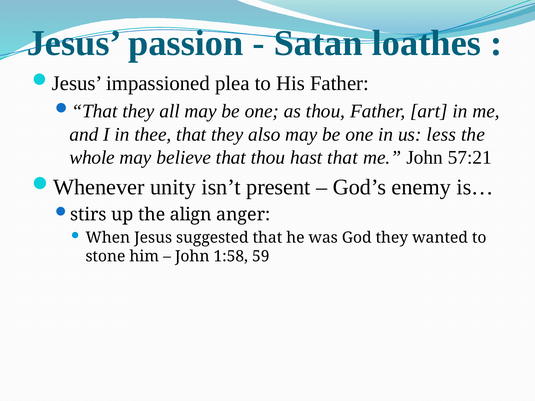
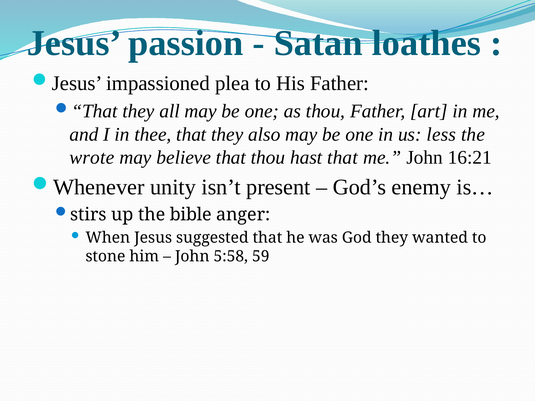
whole: whole -> wrote (92, 158)
57:21: 57:21 -> 16:21 (470, 158)
align: align -> bible (191, 215)
1:58: 1:58 -> 5:58 (231, 256)
